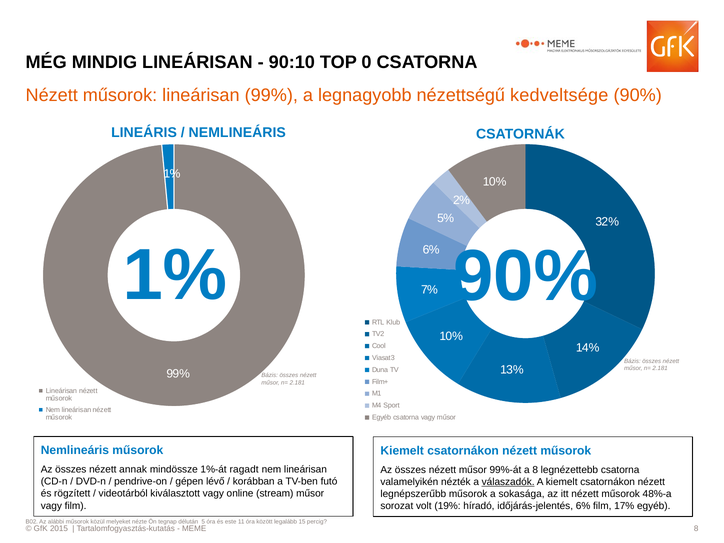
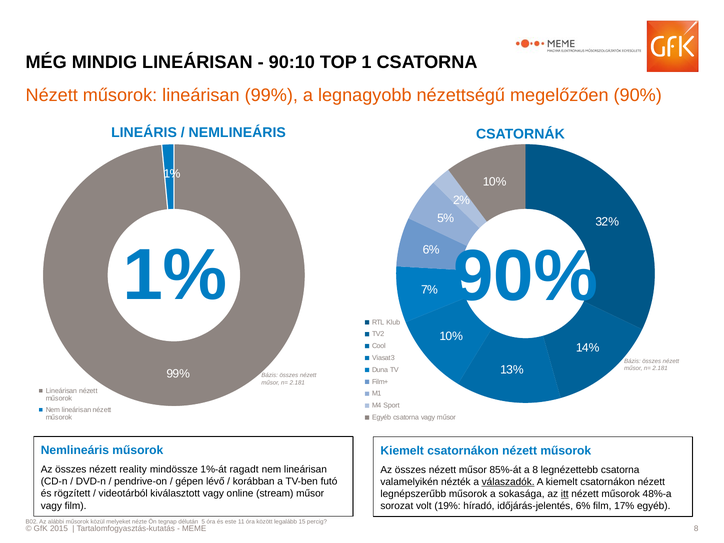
0: 0 -> 1 (367, 62)
kedveltsége: kedveltsége -> megelőzően (559, 95)
annak: annak -> reality (133, 469)
99%-át: 99%-át -> 85%-át (505, 470)
itt underline: none -> present (565, 494)
